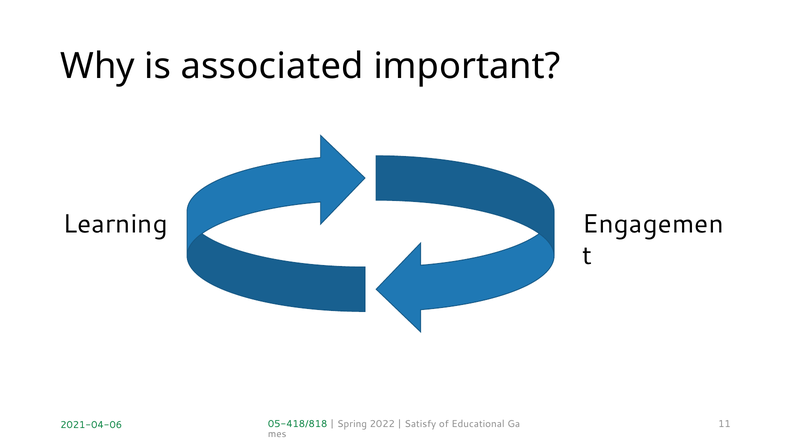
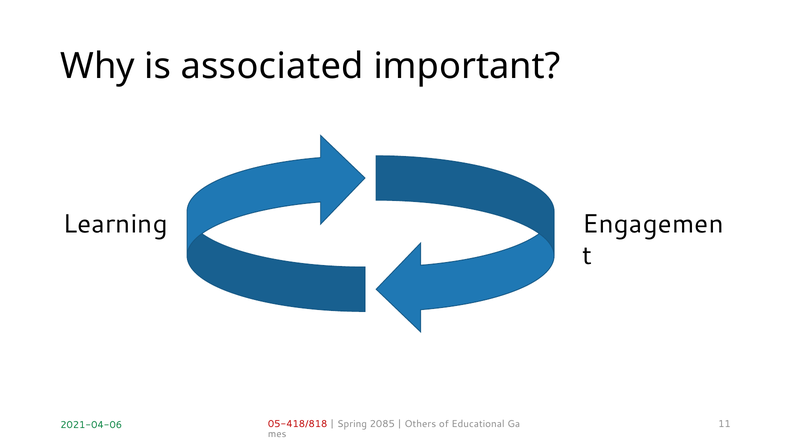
05-418/818 colour: green -> red (298, 424)
2022: 2022 -> 2085 (382, 424)
Satisfy: Satisfy -> Others (420, 424)
